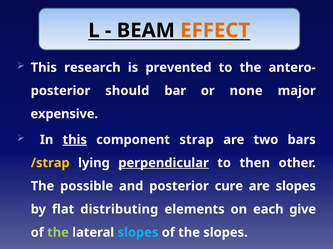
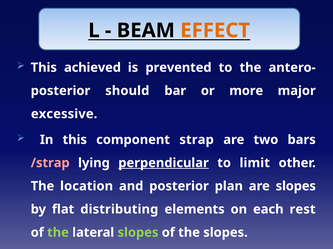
research: research -> achieved (92, 68)
none: none -> more (246, 91)
expensive: expensive -> excessive (64, 114)
this underline: present -> none (75, 140)
/strap colour: yellow -> pink (50, 163)
then: then -> limit (255, 163)
possible: possible -> location (87, 187)
cure: cure -> plan (229, 187)
give: give -> rest (303, 210)
slopes colour: light blue -> light green (138, 233)
